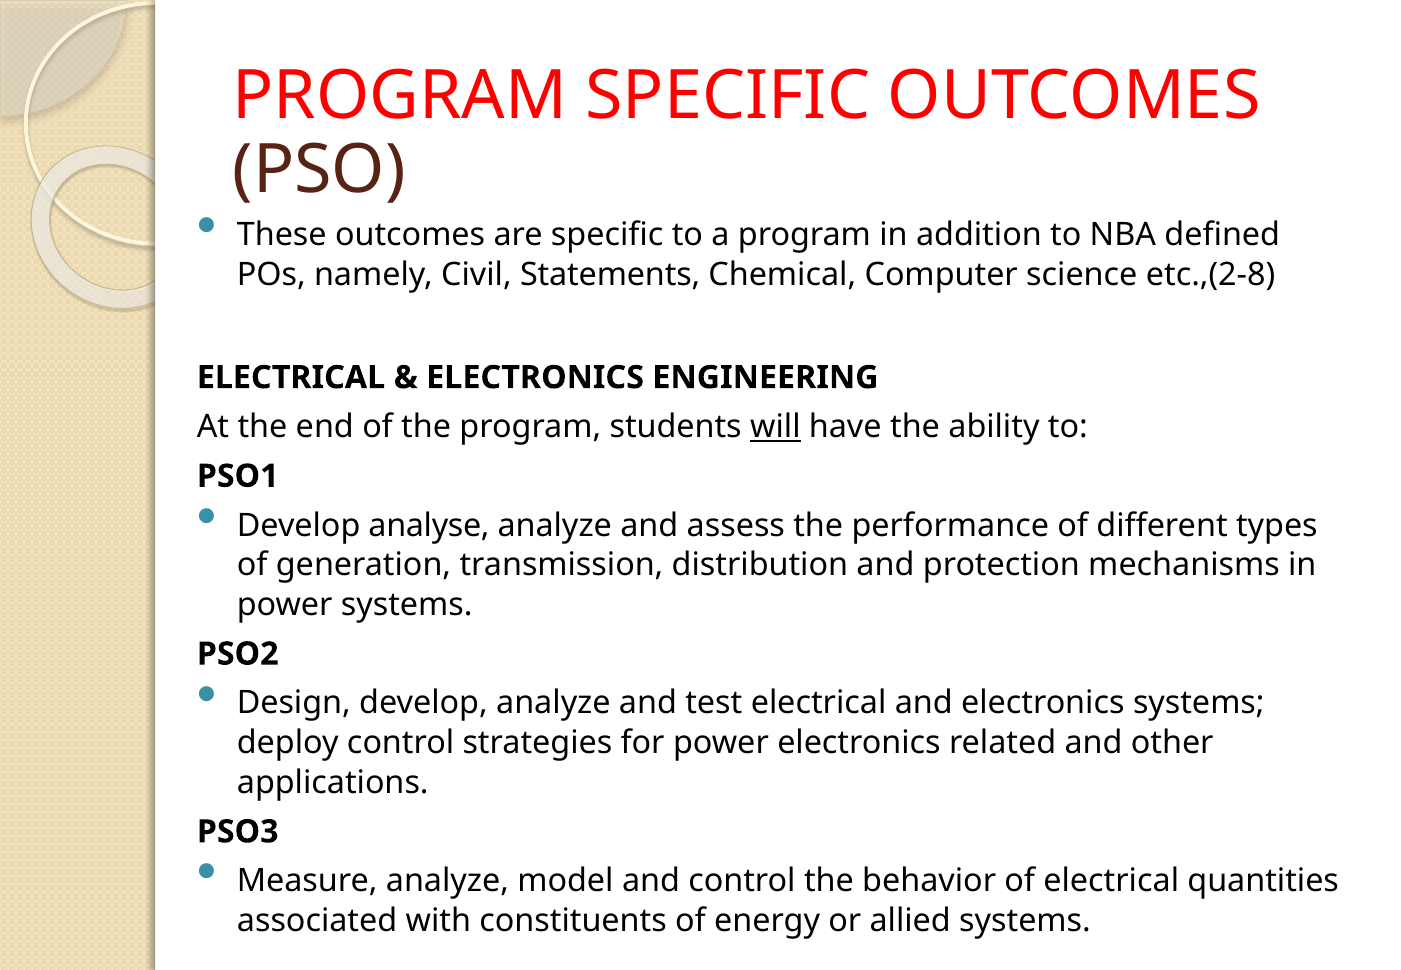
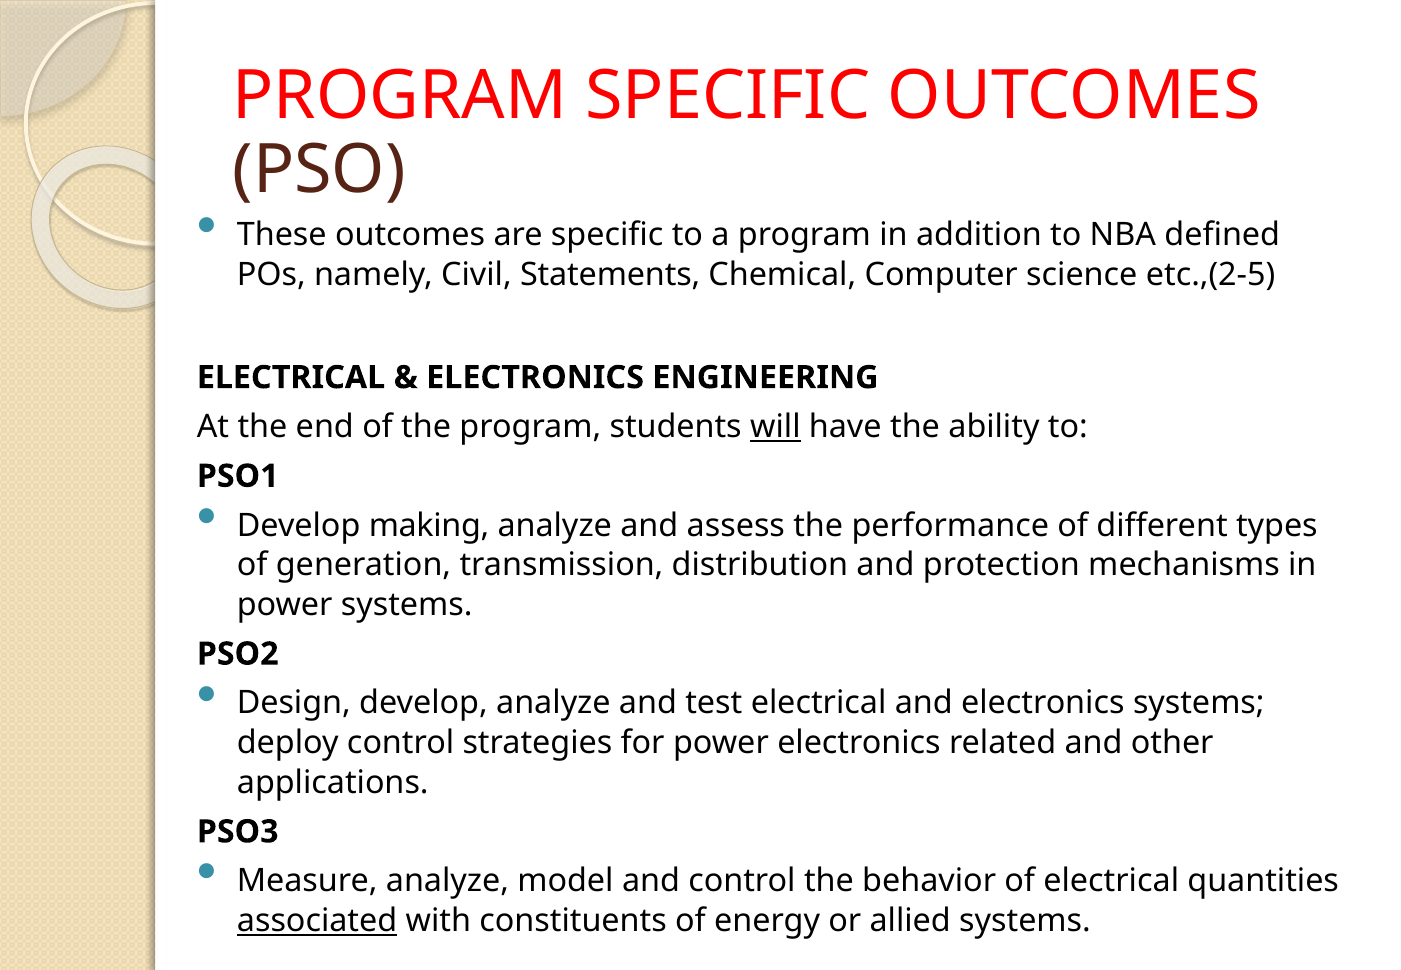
etc.,(2-8: etc.,(2-8 -> etc.,(2-5 (1211, 275)
analyse: analyse -> making (429, 525)
associated underline: none -> present (317, 921)
